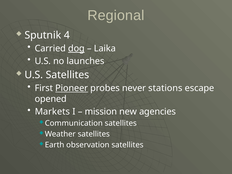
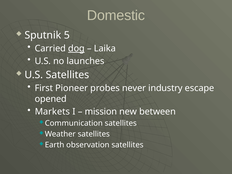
Regional: Regional -> Domestic (116, 15)
4: 4 -> 5 (67, 35)
Pioneer underline: present -> none (72, 88)
stations: stations -> industry (165, 88)
agencies: agencies -> between (157, 112)
